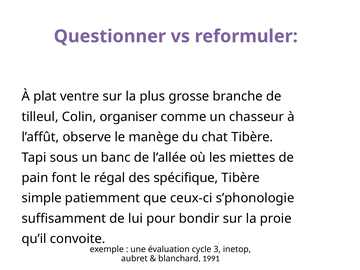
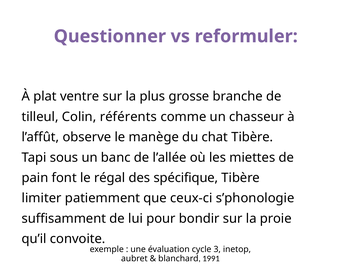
organiser: organiser -> référents (128, 117)
simple: simple -> limiter (42, 198)
